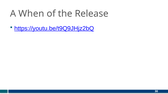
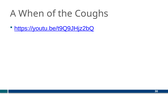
Release: Release -> Coughs (92, 14)
